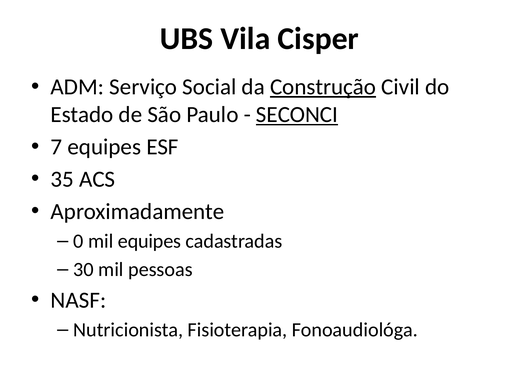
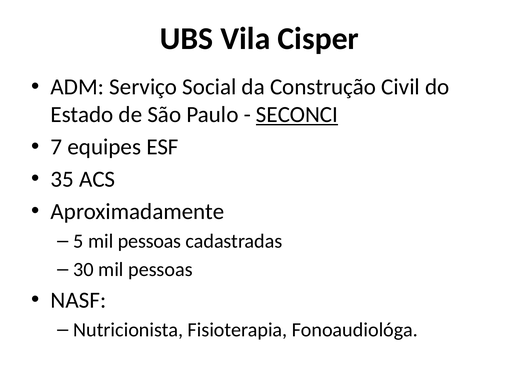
Construção underline: present -> none (323, 87)
0: 0 -> 5 (78, 241)
equipes: equipes -> pessoas (149, 241)
